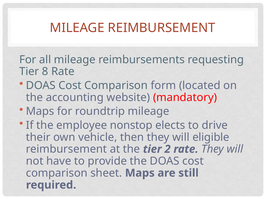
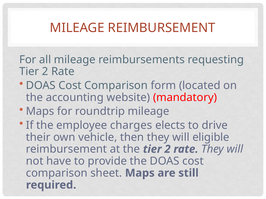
8: 8 -> 2 (45, 72)
nonstop: nonstop -> charges (131, 126)
